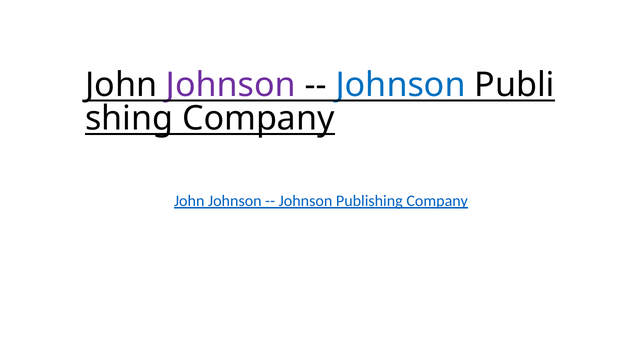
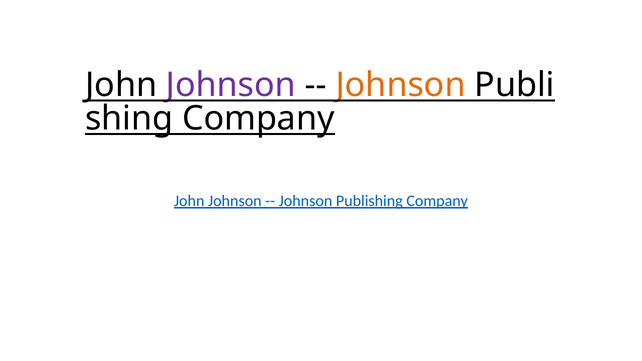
Johnson colour: blue -> orange (401, 85)
